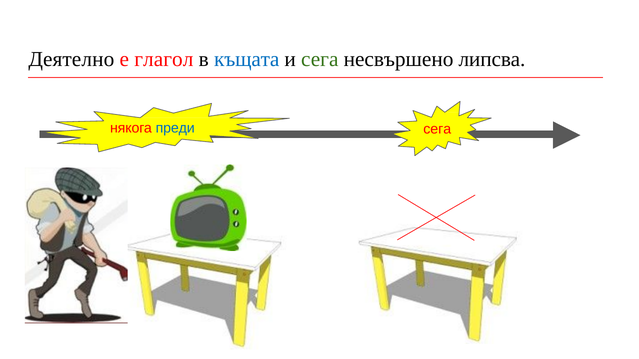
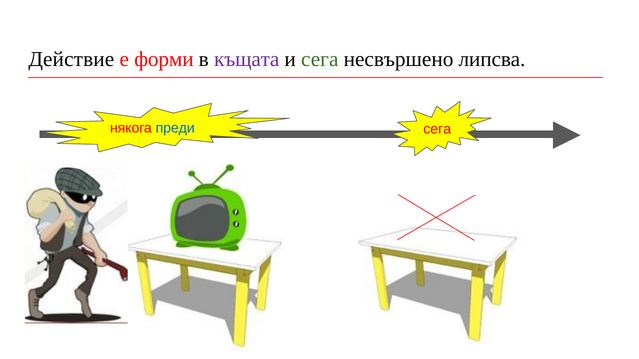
Деятелно: Деятелно -> Действие (71, 60)
глагол: глагол -> форми (164, 60)
къщата colour: blue -> purple (247, 60)
